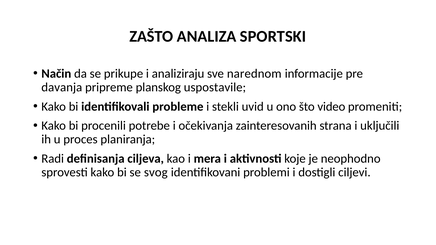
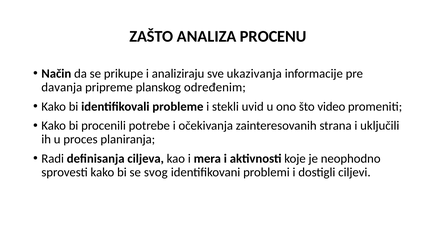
SPORTSKI: SPORTSKI -> PROCENU (273, 37)
narednom: narednom -> ukazivanja (254, 74)
uspostavile: uspostavile -> određenim (215, 87)
